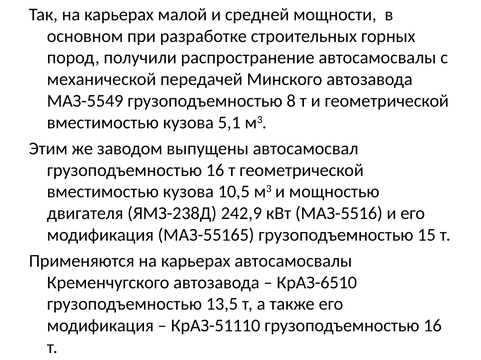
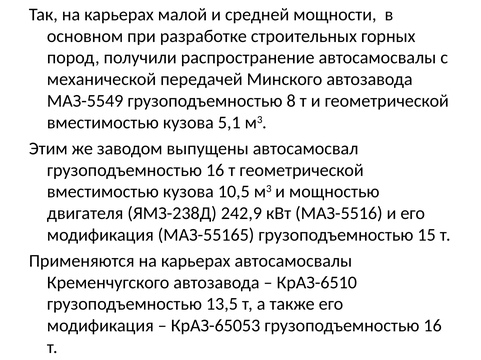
КрАЗ-51110: КрАЗ-51110 -> КрАЗ-65053 (216, 326)
